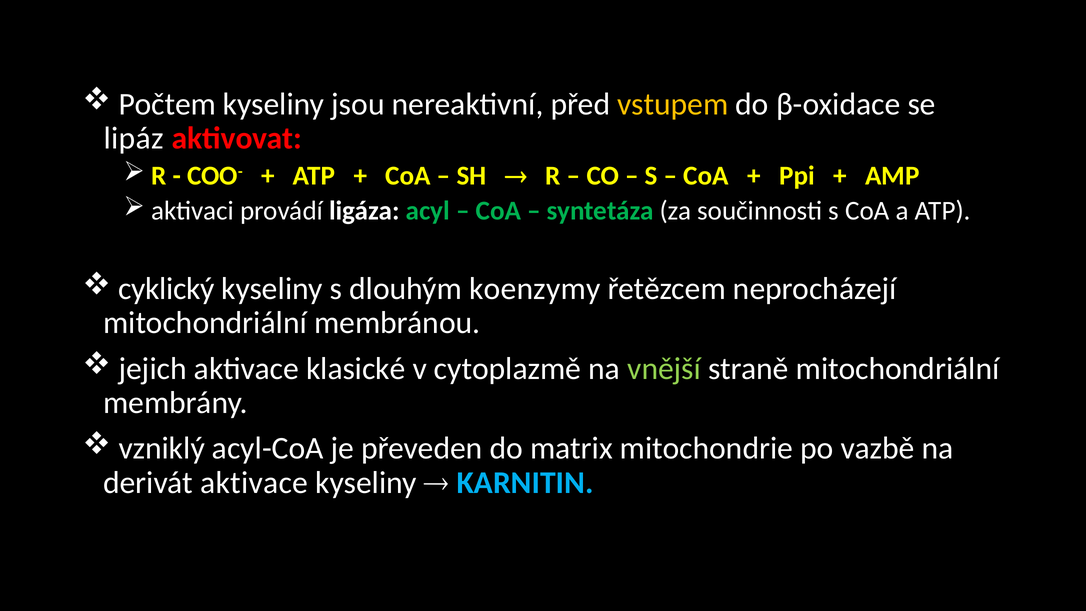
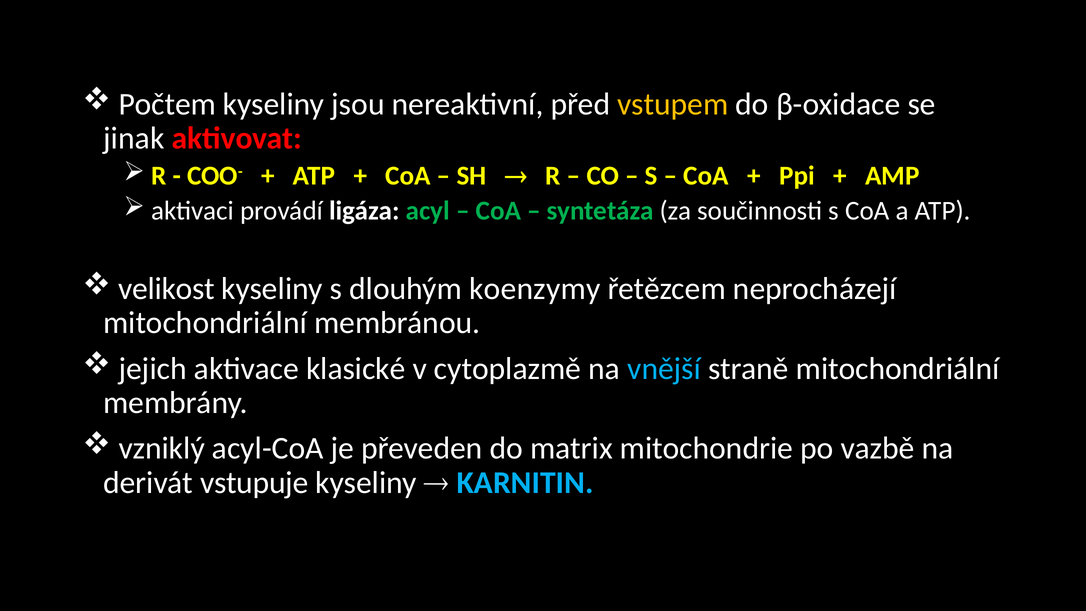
lipáz: lipáz -> jinak (134, 138)
cyklický: cyklický -> velikost (167, 289)
vnější colour: light green -> light blue (664, 368)
derivát aktivace: aktivace -> vstupuje (254, 482)
